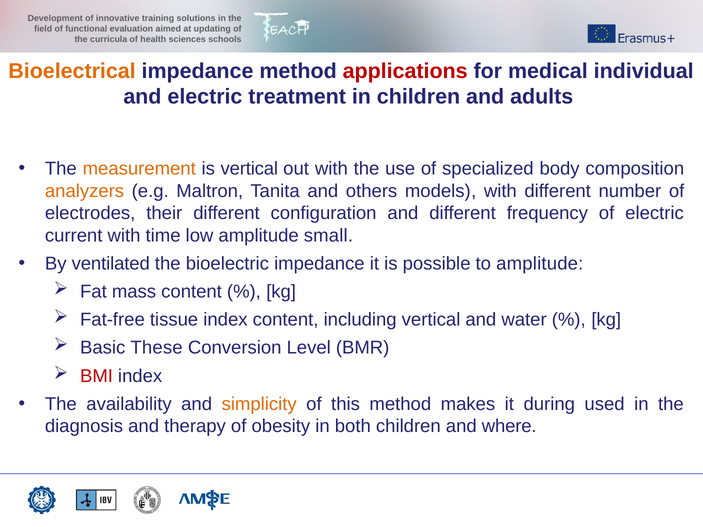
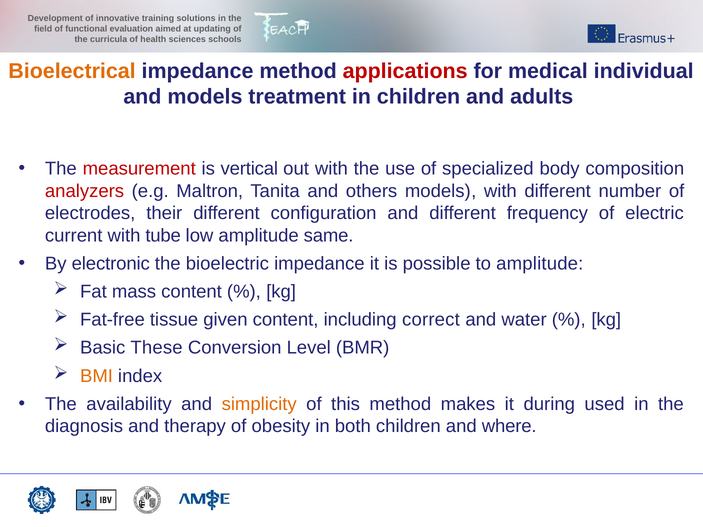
and electric: electric -> models (205, 97)
measurement colour: orange -> red (139, 169)
analyzers colour: orange -> red (85, 191)
time: time -> tube (163, 236)
small: small -> same (329, 236)
ventilated: ventilated -> electronic (111, 264)
tissue index: index -> given (225, 320)
including vertical: vertical -> correct (431, 320)
BMI colour: red -> orange (97, 376)
